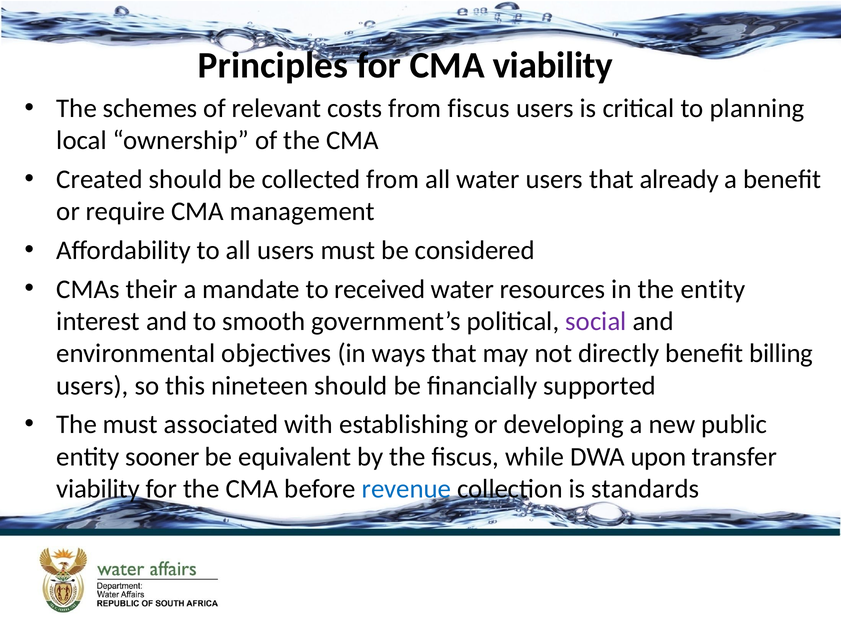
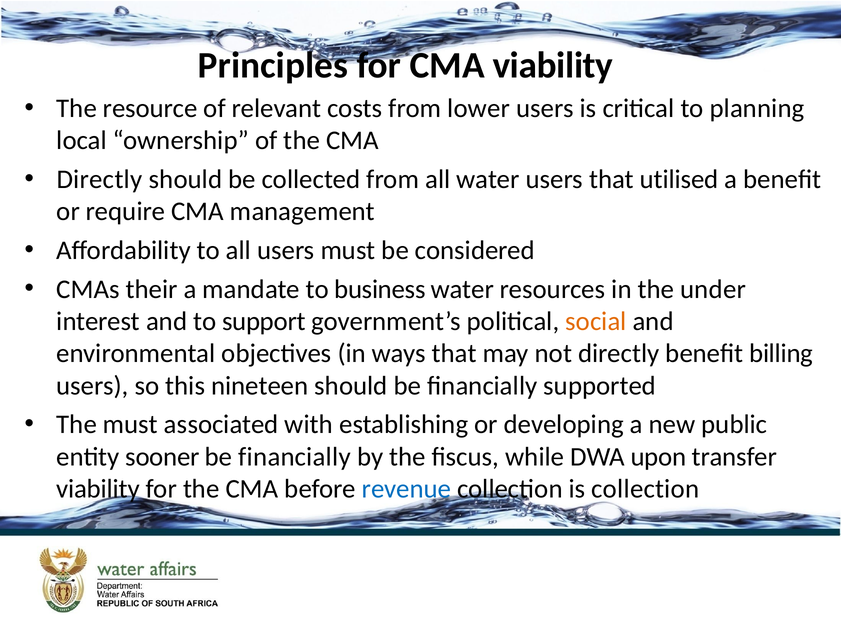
schemes: schemes -> resource (150, 108)
from fiscus: fiscus -> lower (479, 108)
Created: Created -> Directly (99, 179)
already: already -> utilised (679, 179)
received: received -> business (380, 289)
the entity: entity -> under (713, 289)
smooth: smooth -> support (264, 321)
social colour: purple -> orange (596, 321)
equivalent: equivalent -> financially (295, 457)
is standards: standards -> collection (645, 489)
